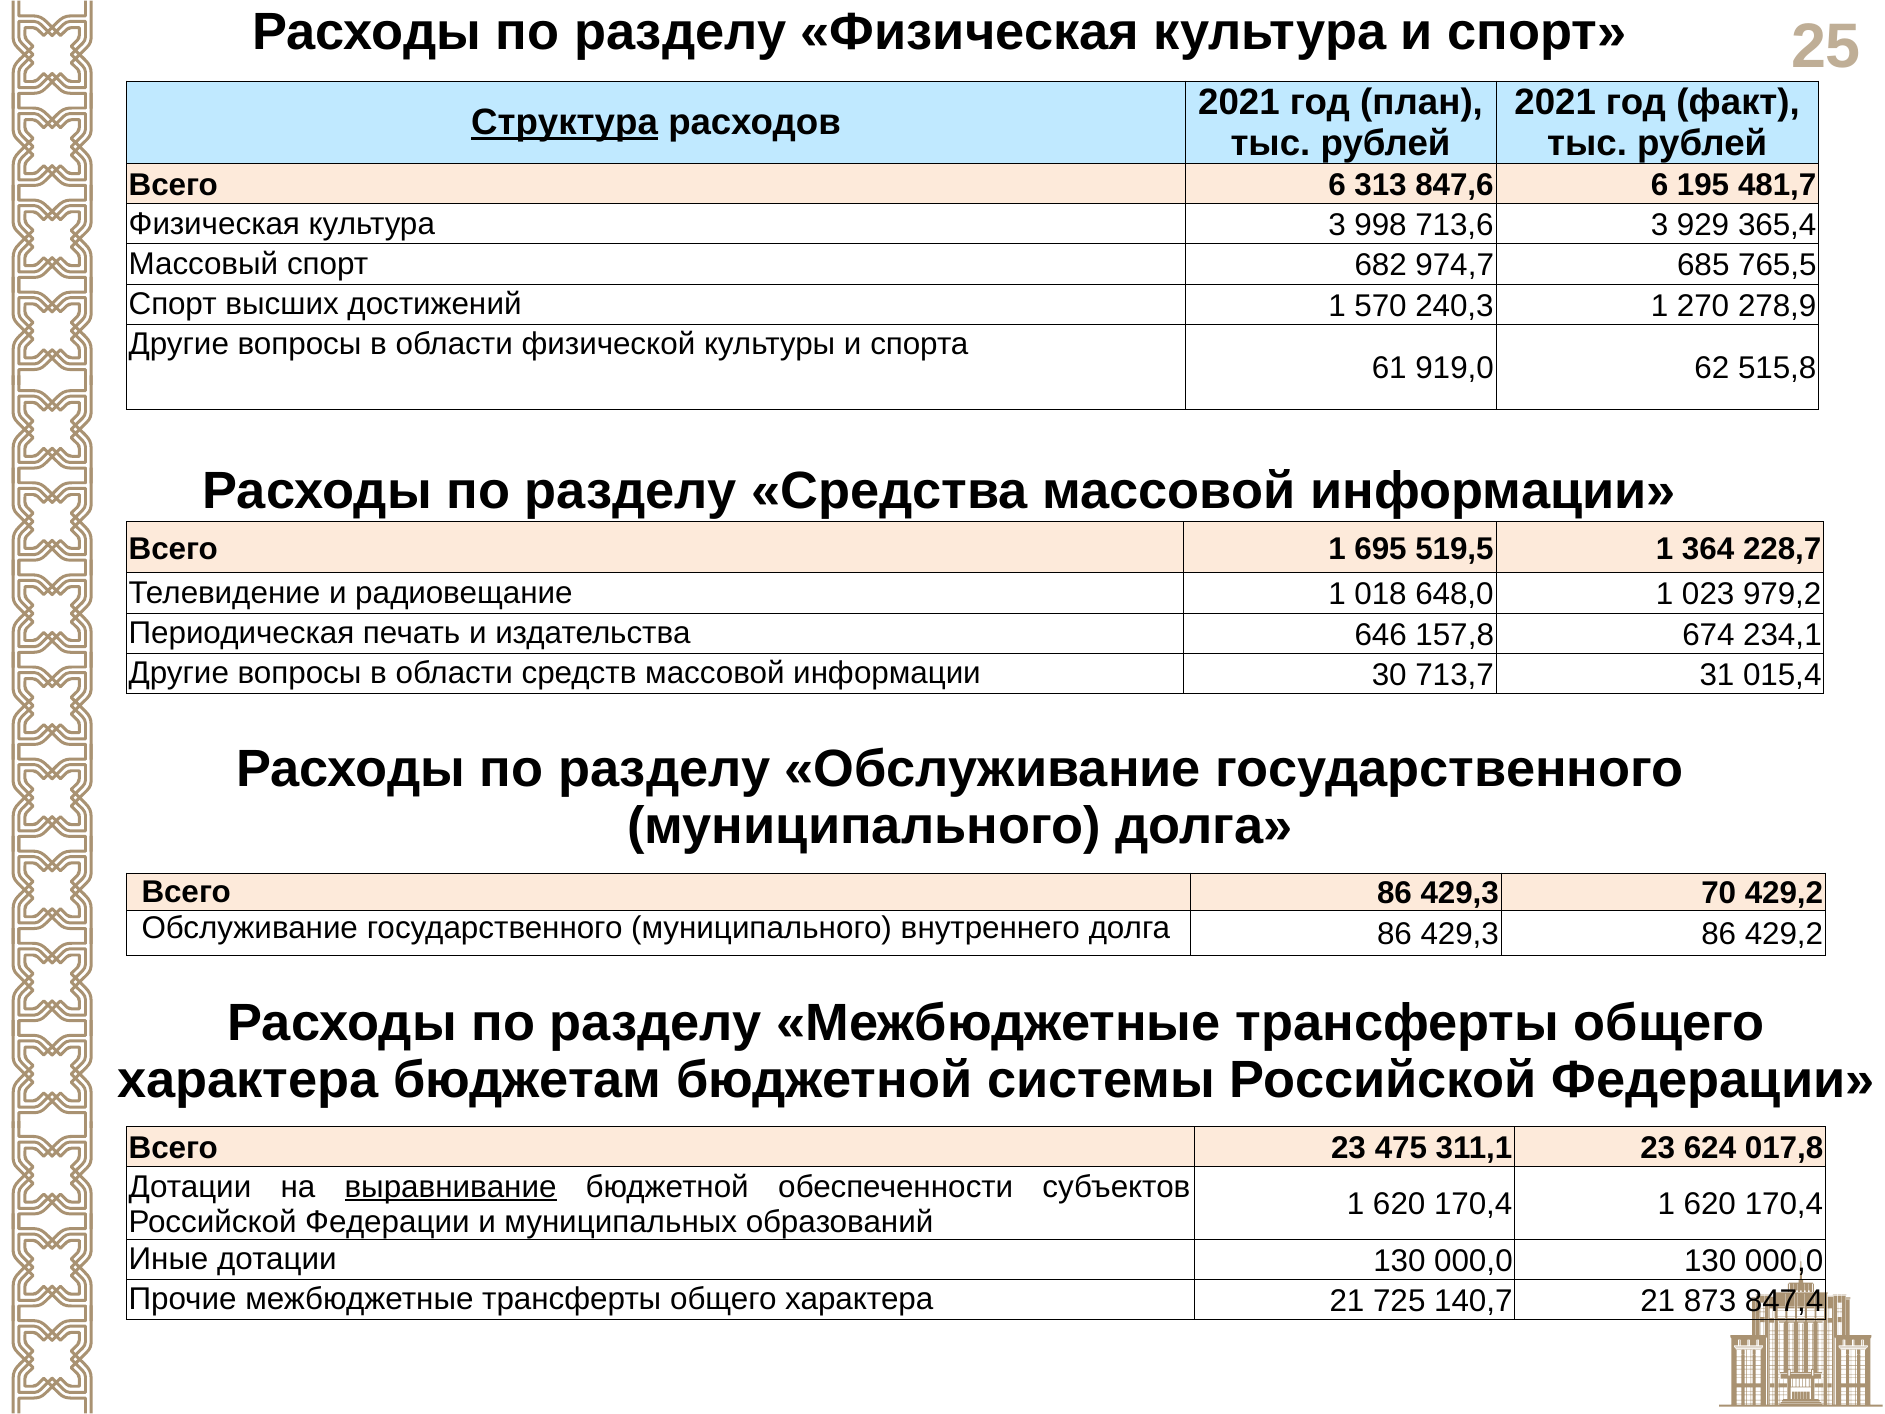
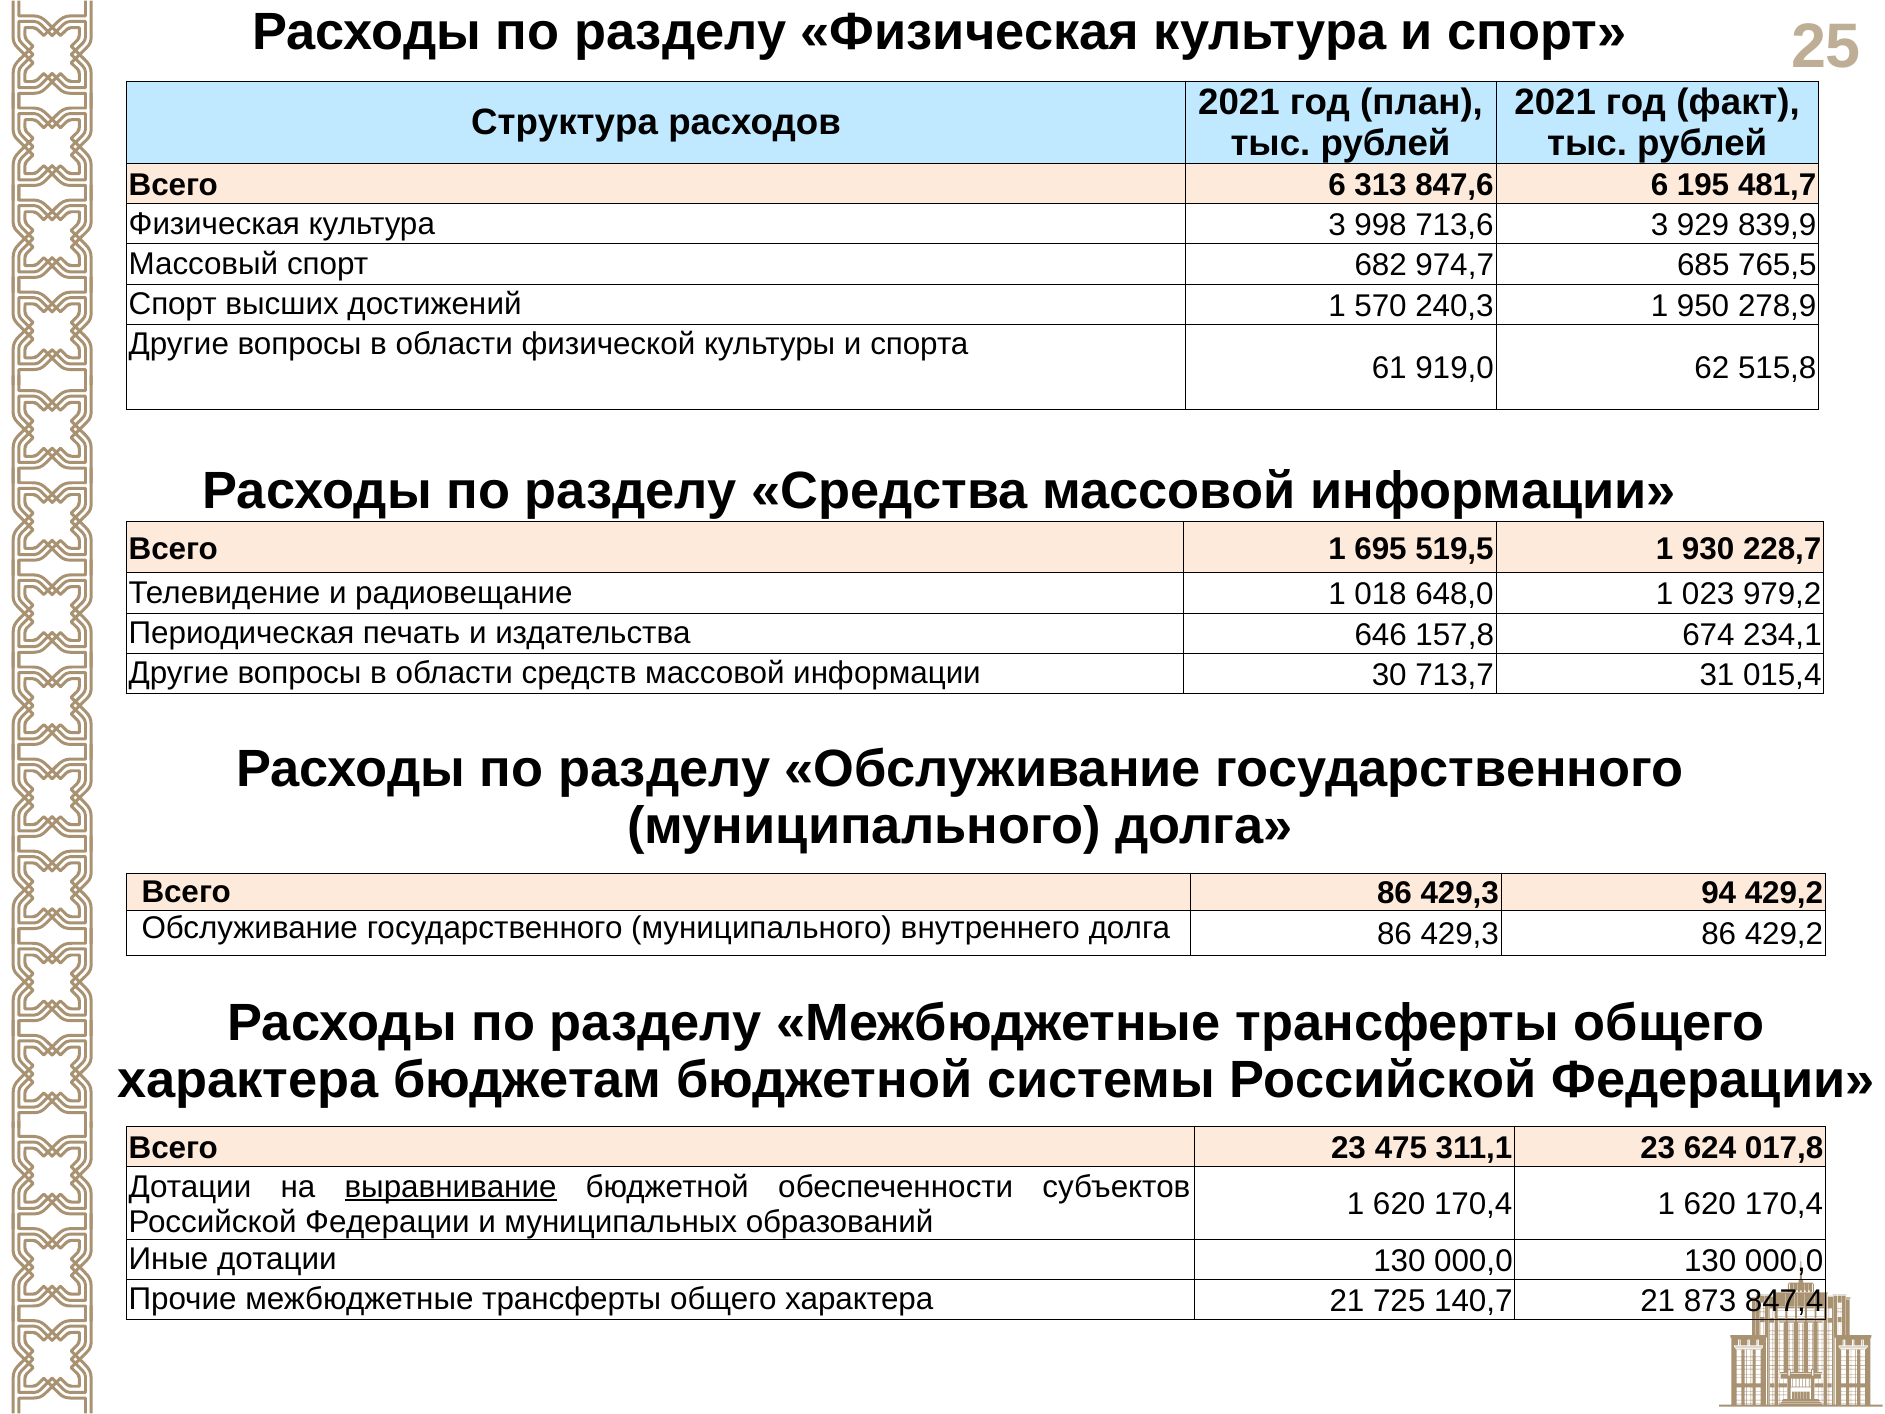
Структура underline: present -> none (564, 123)
365,4: 365,4 -> 839,9 (1777, 225)
270: 270 -> 950 (1703, 306)
364: 364 -> 930 (1708, 549)
70: 70 -> 94 (1719, 893)
